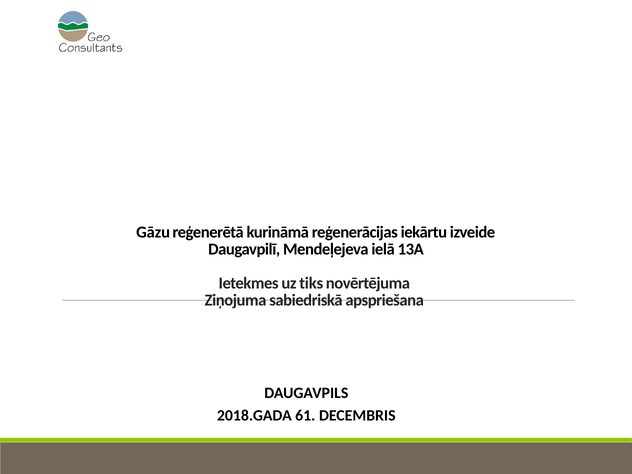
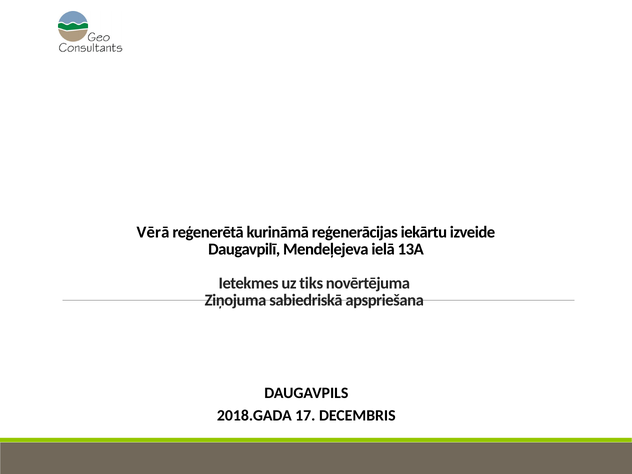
Gāzu: Gāzu -> Vērā (153, 232)
61: 61 -> 17 (305, 416)
